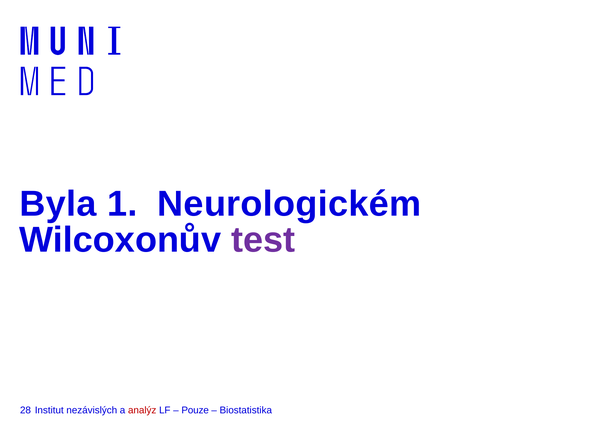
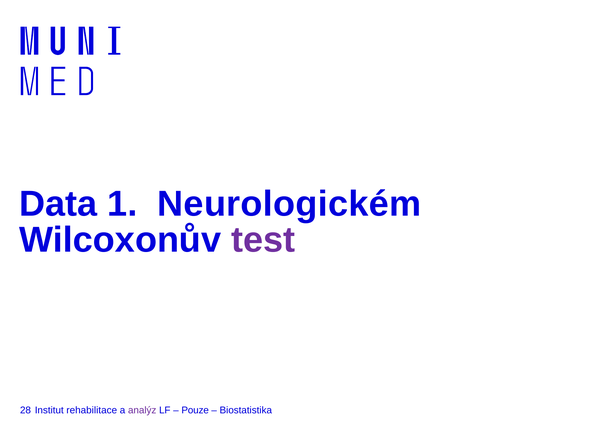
Byla: Byla -> Data (58, 204)
nezávislých: nezávislých -> rehabilitace (92, 411)
analýz colour: red -> purple (142, 411)
